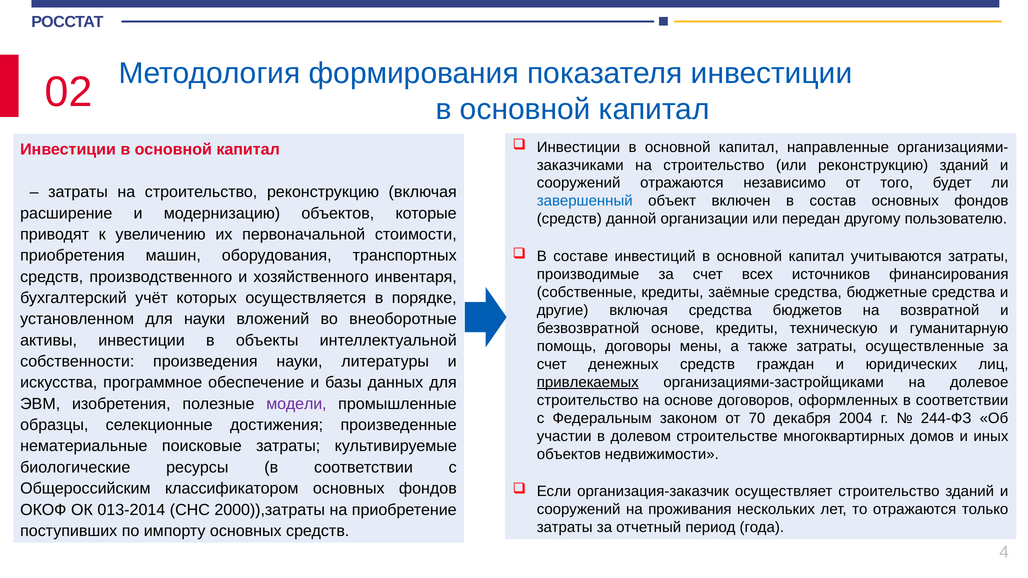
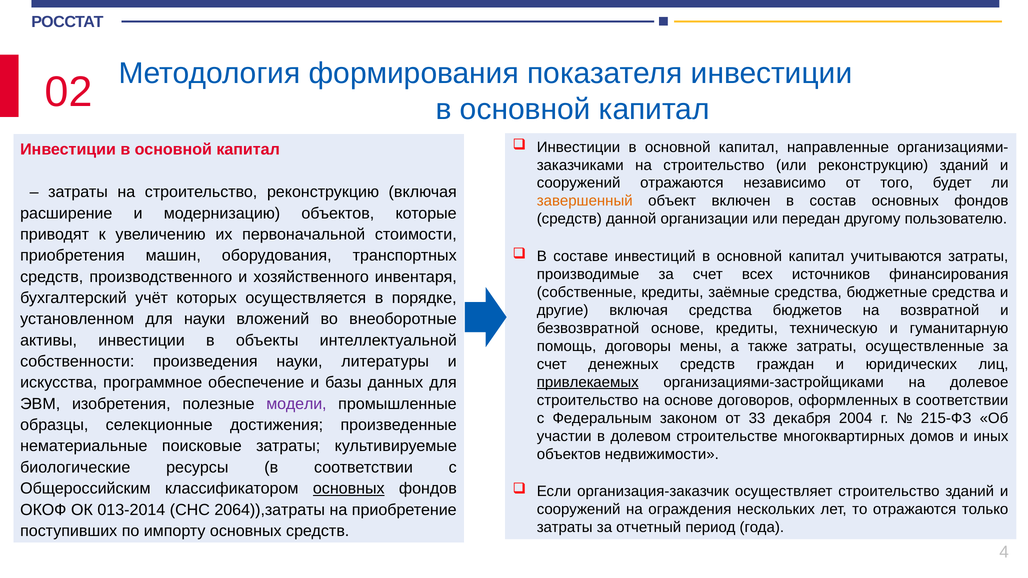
завершенный colour: blue -> orange (585, 201)
70: 70 -> 33 (757, 418)
244-ФЗ: 244-ФЗ -> 215-ФЗ (946, 418)
основных underline: none -> present (349, 489)
2000)),затраты: 2000)),затраты -> 2064)),затраты (270, 510)
проживания: проживания -> ограждения (690, 510)
